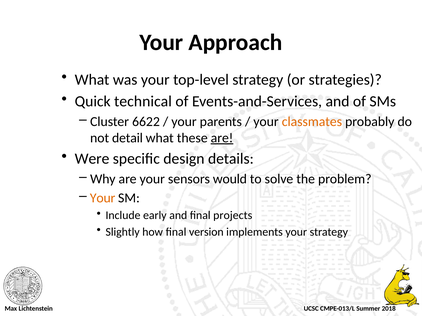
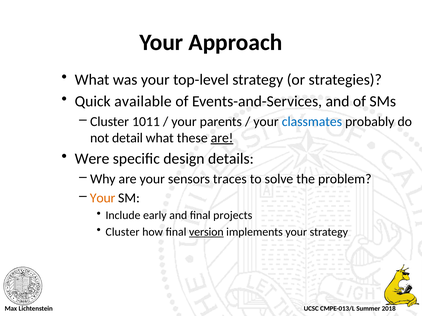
technical: technical -> available (143, 102)
6622: 6622 -> 1011 (146, 122)
classmates colour: orange -> blue (312, 122)
would: would -> traces (230, 179)
Slightly: Slightly -> Cluster (123, 232)
version underline: none -> present (206, 232)
